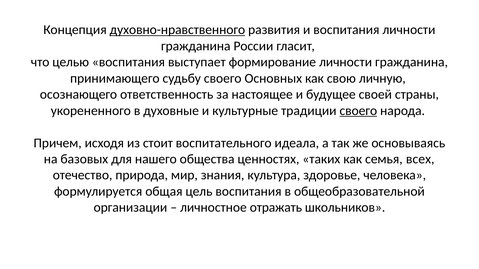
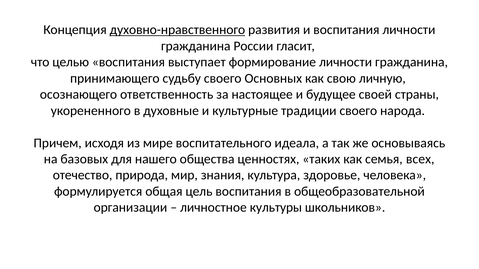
своего underline: present -> none (358, 111)
стоит: стоит -> мире (158, 143)
отражать: отражать -> культуры (276, 208)
